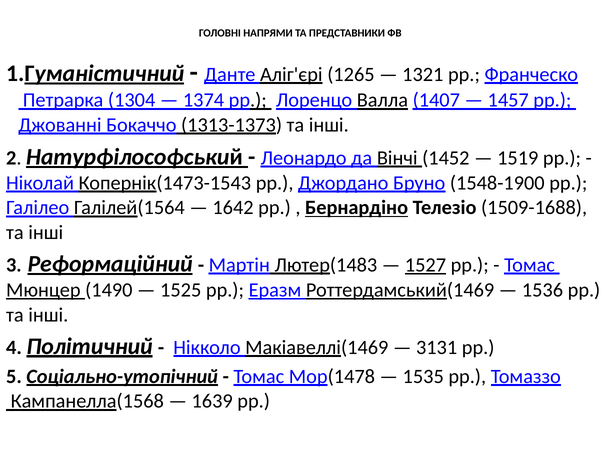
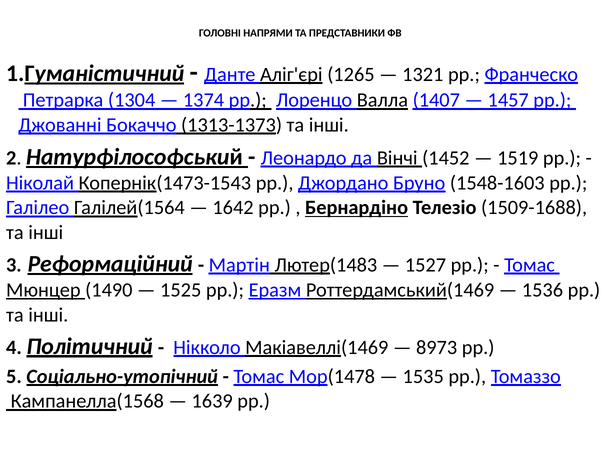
1548-1900: 1548-1900 -> 1548-1603 (497, 183)
1527 underline: present -> none (425, 265)
3131: 3131 -> 8973 (437, 348)
